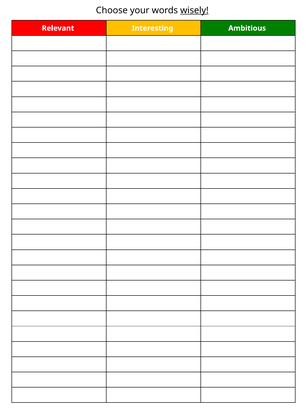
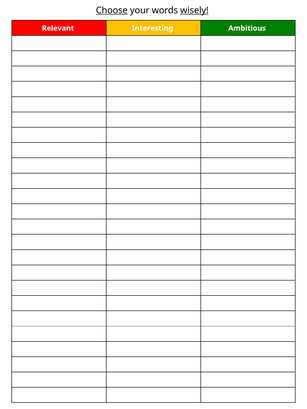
Choose underline: none -> present (112, 10)
